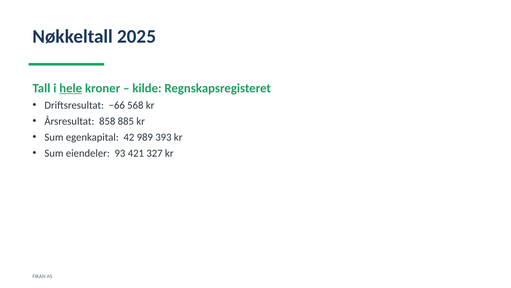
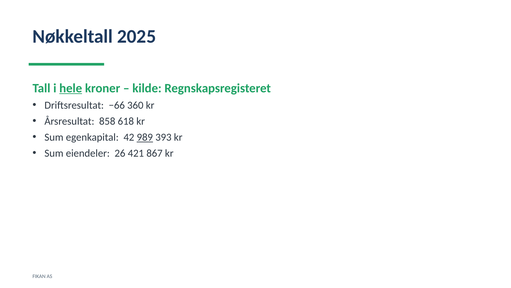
568: 568 -> 360 (135, 105)
885: 885 -> 618 (126, 121)
989 underline: none -> present (145, 137)
93: 93 -> 26 (120, 153)
327: 327 -> 867 (155, 153)
